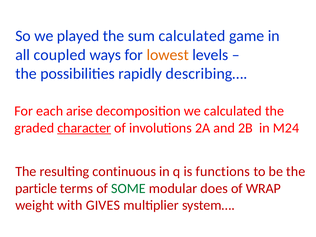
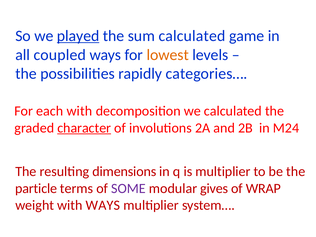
played underline: none -> present (78, 36)
describing…: describing… -> categories… (207, 74)
each arise: arise -> with (79, 111)
continuous: continuous -> dimensions (124, 172)
is functions: functions -> multiplier (223, 172)
SOME colour: green -> purple (128, 188)
does: does -> gives (214, 188)
with GIVES: GIVES -> WAYS (103, 205)
